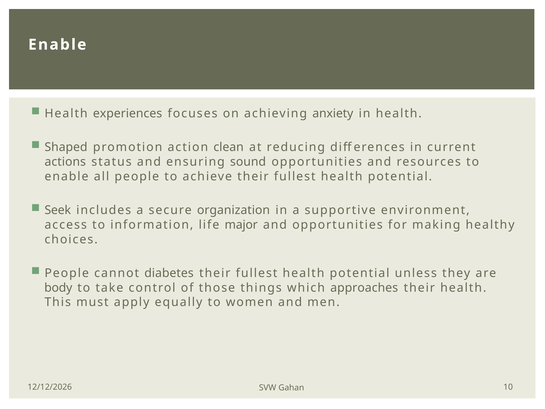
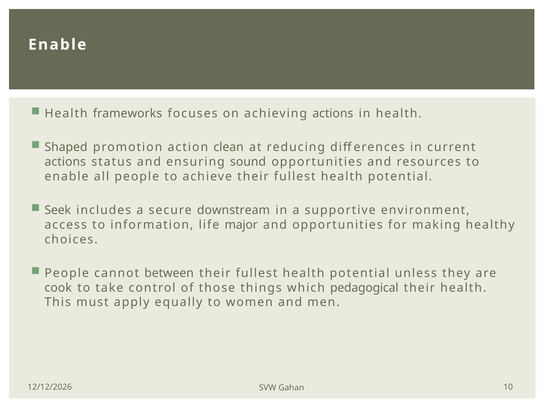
experiences: experiences -> frameworks (128, 113)
achieving anxiety: anxiety -> actions (333, 113)
organization: organization -> downstream (233, 210)
diabetes: diabetes -> between (169, 273)
body: body -> cook (58, 288)
approaches: approaches -> pedagogical (364, 288)
